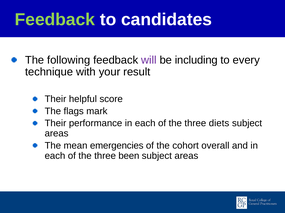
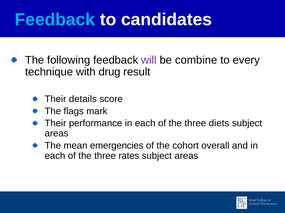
Feedback colour: light green -> light blue (55, 20)
including: including -> combine (196, 60)
your: your -> drug (110, 72)
helpful: helpful -> details (83, 99)
been: been -> rates (129, 156)
